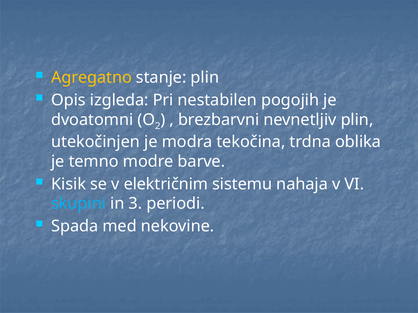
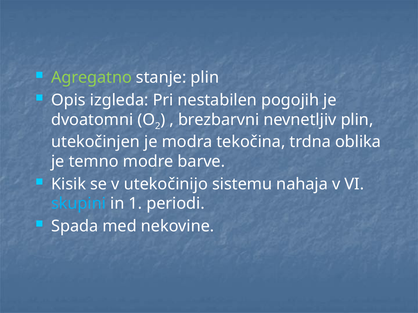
Agregatno colour: yellow -> light green (92, 78)
električnim: električnim -> utekočinijo (166, 184)
3: 3 -> 1 (135, 204)
